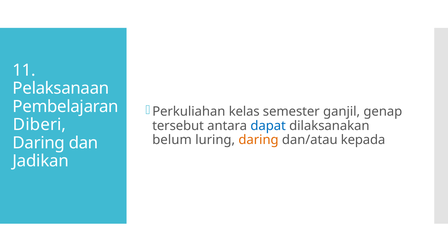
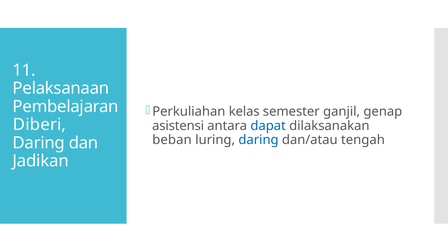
tersebut: tersebut -> asistensi (178, 126)
belum: belum -> beban (172, 140)
daring colour: orange -> blue (259, 140)
kepada: kepada -> tengah (363, 140)
